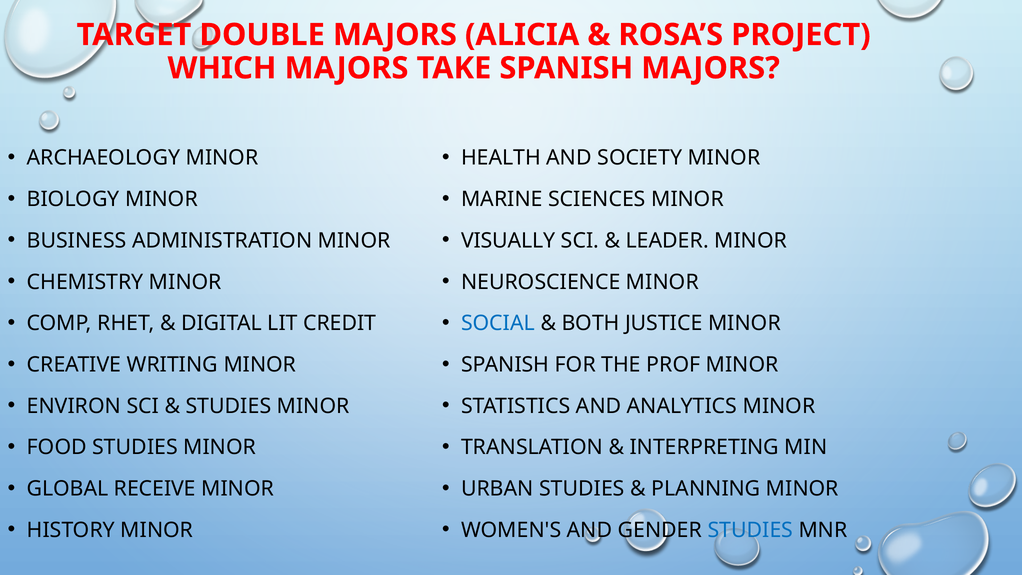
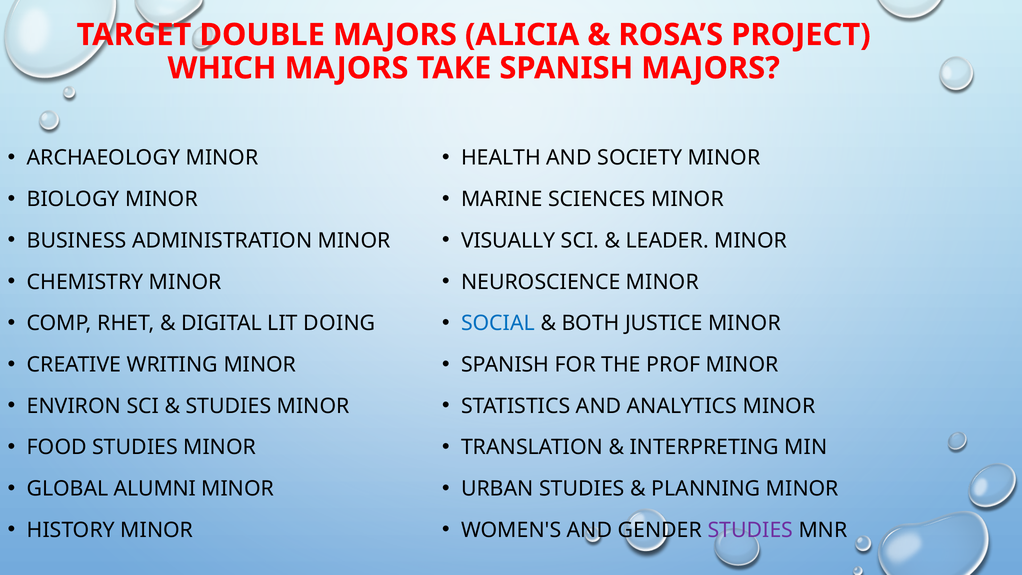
CREDIT: CREDIT -> DOING (339, 323)
RECEIVE: RECEIVE -> ALUMNI (155, 489)
STUDIES colour: blue -> purple (750, 530)
